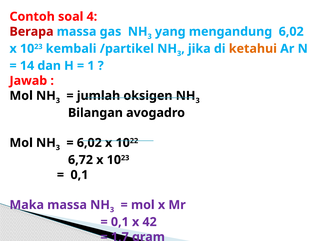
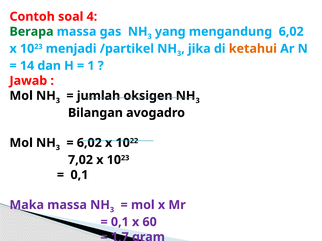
Berapa colour: red -> green (32, 32)
kembali: kembali -> menjadi (71, 49)
6,72: 6,72 -> 7,02 (80, 160)
42: 42 -> 60 (150, 222)
